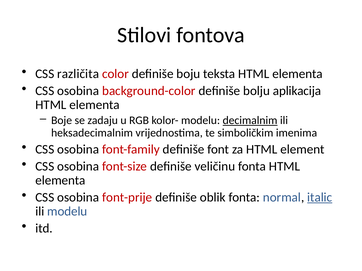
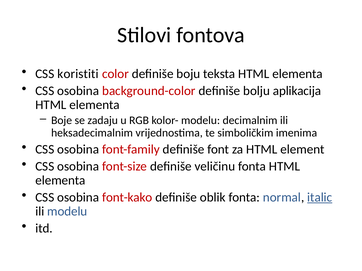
različita: različita -> koristiti (78, 74)
decimalnim underline: present -> none (250, 121)
font-prije: font-prije -> font-kako (127, 198)
